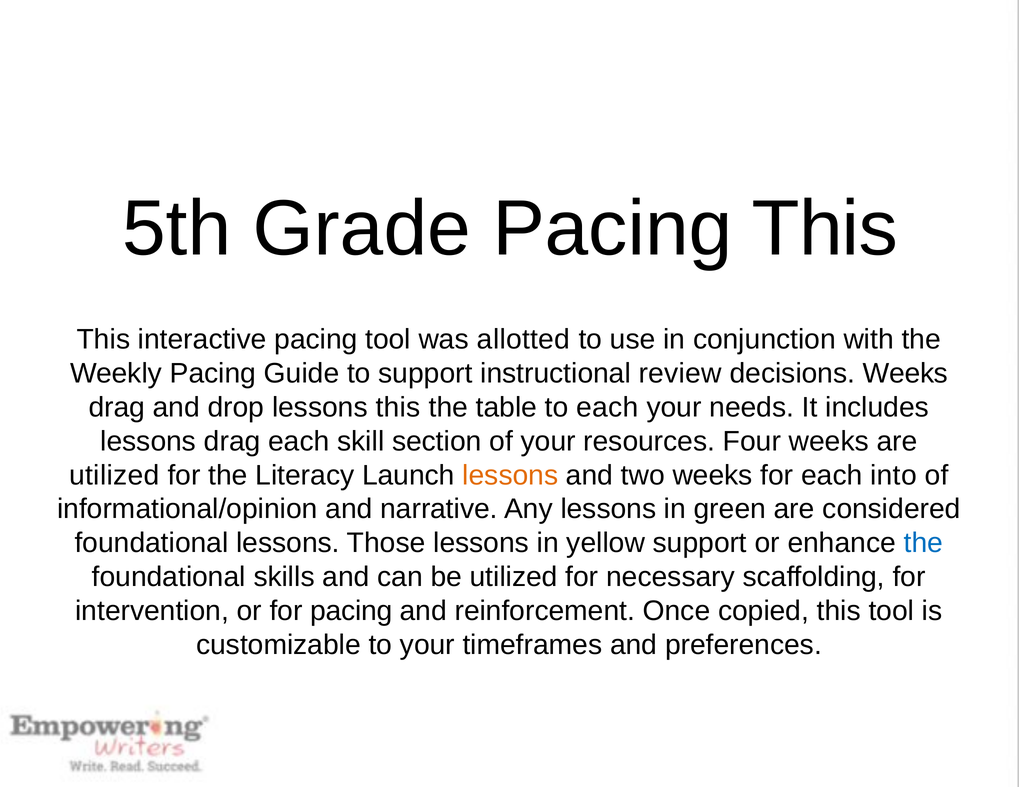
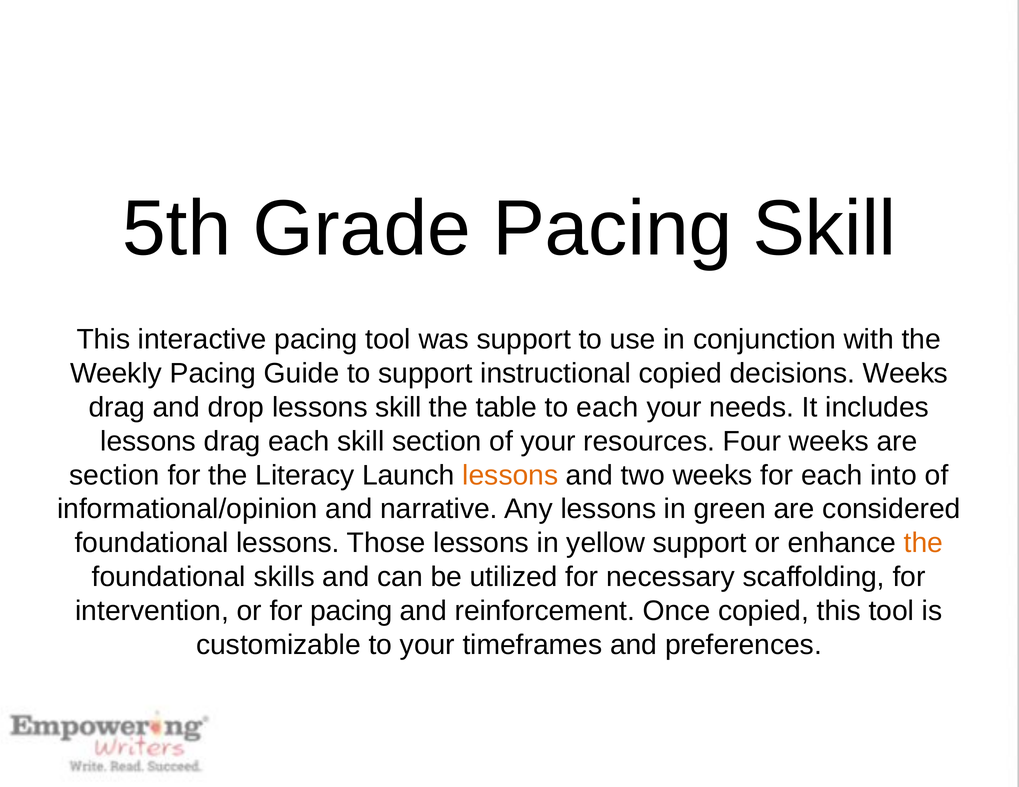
Pacing This: This -> Skill (824, 229)
was allotted: allotted -> support (524, 340)
instructional review: review -> copied (680, 374)
lessons this: this -> skill (398, 408)
utilized: utilized -> section (114, 475)
the colour: blue -> orange (923, 543)
